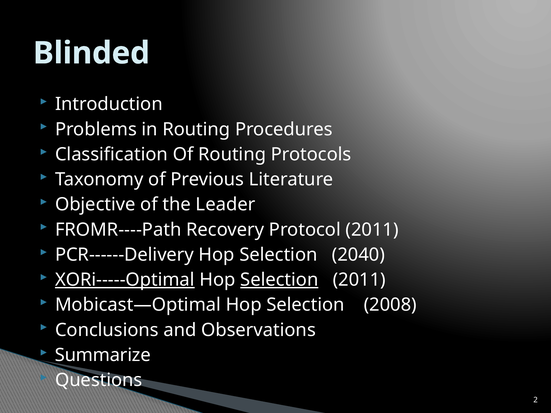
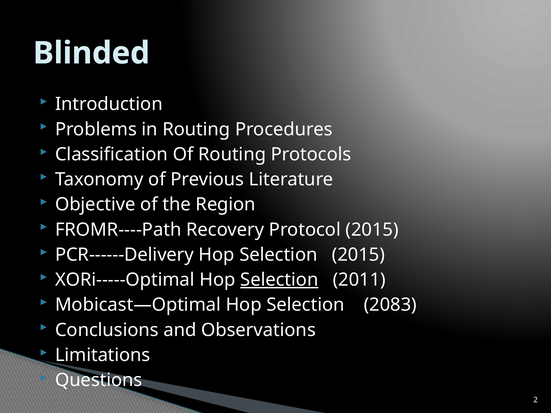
Leader: Leader -> Region (226, 205)
Protocol 2011: 2011 -> 2015 (372, 230)
Selection 2040: 2040 -> 2015 (358, 255)
XORi-----Optimal underline: present -> none (125, 280)
2008: 2008 -> 2083 (390, 305)
Summarize: Summarize -> Limitations (103, 355)
